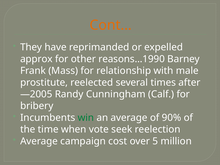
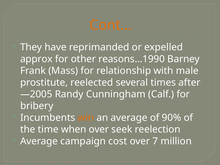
win colour: green -> orange (86, 118)
when vote: vote -> over (99, 129)
5: 5 -> 7 (155, 141)
